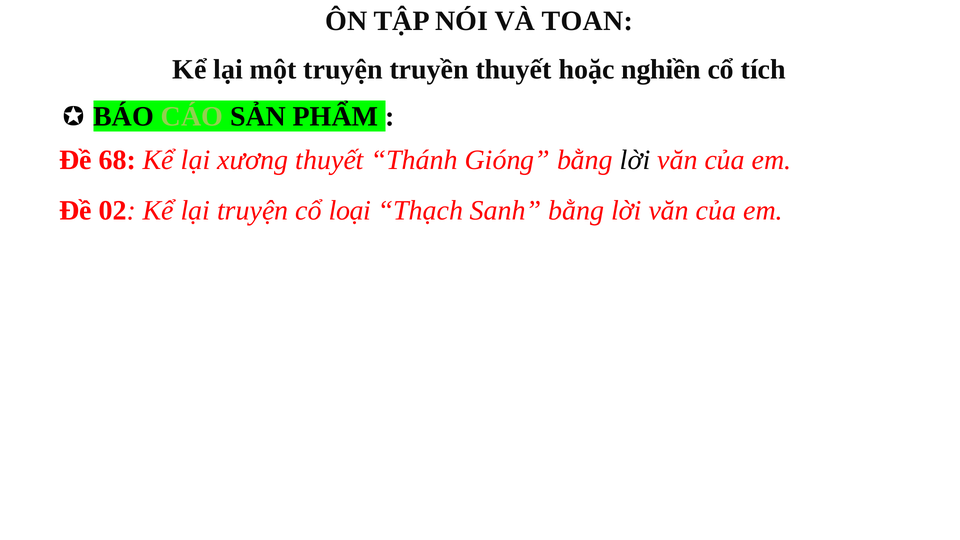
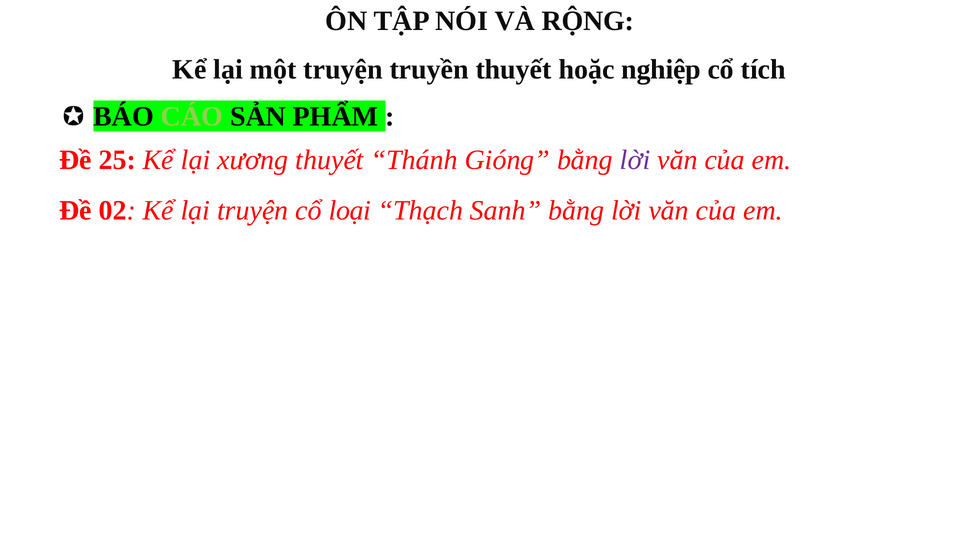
TOAN: TOAN -> RỘNG (588, 21)
nghiền: nghiền -> nghiệp (661, 70)
68: 68 -> 25 (117, 160)
lời colour: black -> purple (635, 160)
